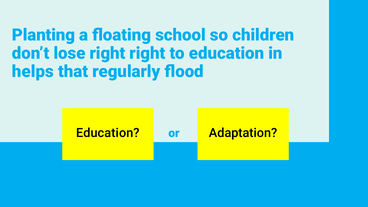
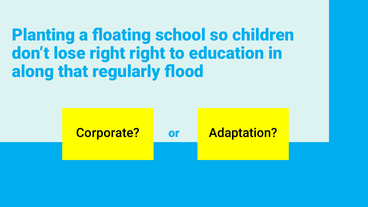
helps: helps -> along (33, 72)
Education: Education -> Corporate (108, 133)
